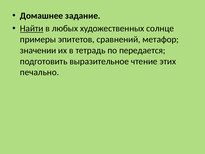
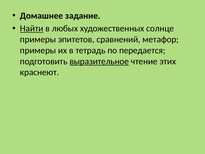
значении: значении -> примеры (38, 50)
выразительное underline: none -> present (99, 61)
печально: печально -> краснеют (40, 72)
